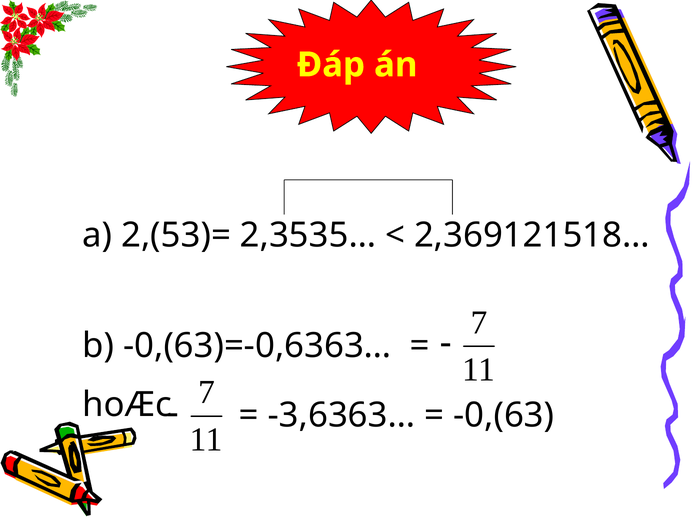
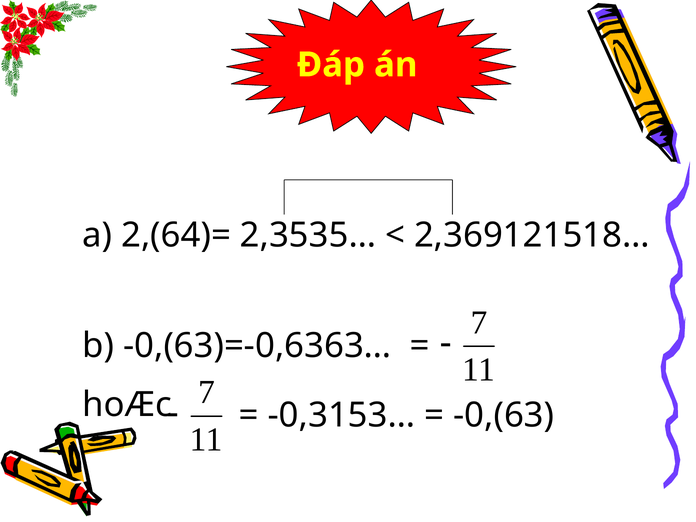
2,(53)=: 2,(53)= -> 2,(64)= (176, 236)
-3,6363…: -3,6363… -> -0,3153… (341, 415)
